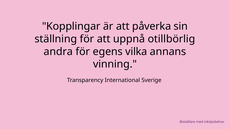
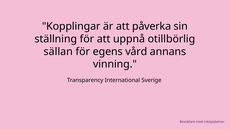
andra: andra -> sällan (58, 52)
vilka: vilka -> vård (136, 52)
